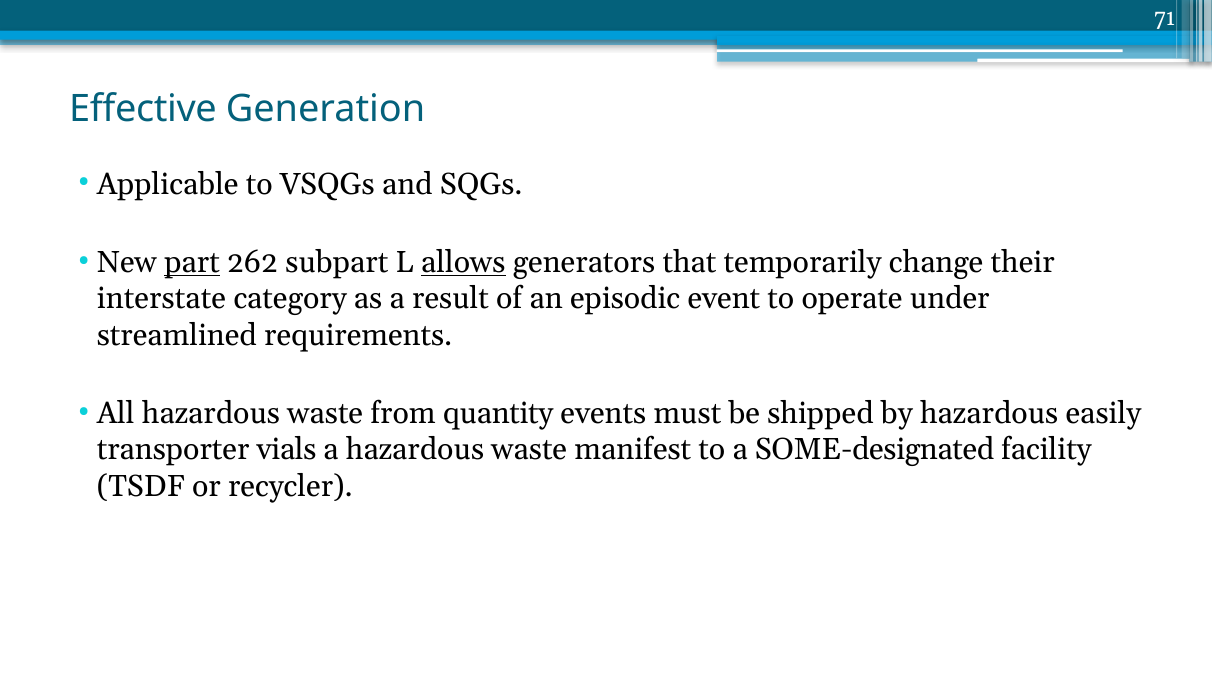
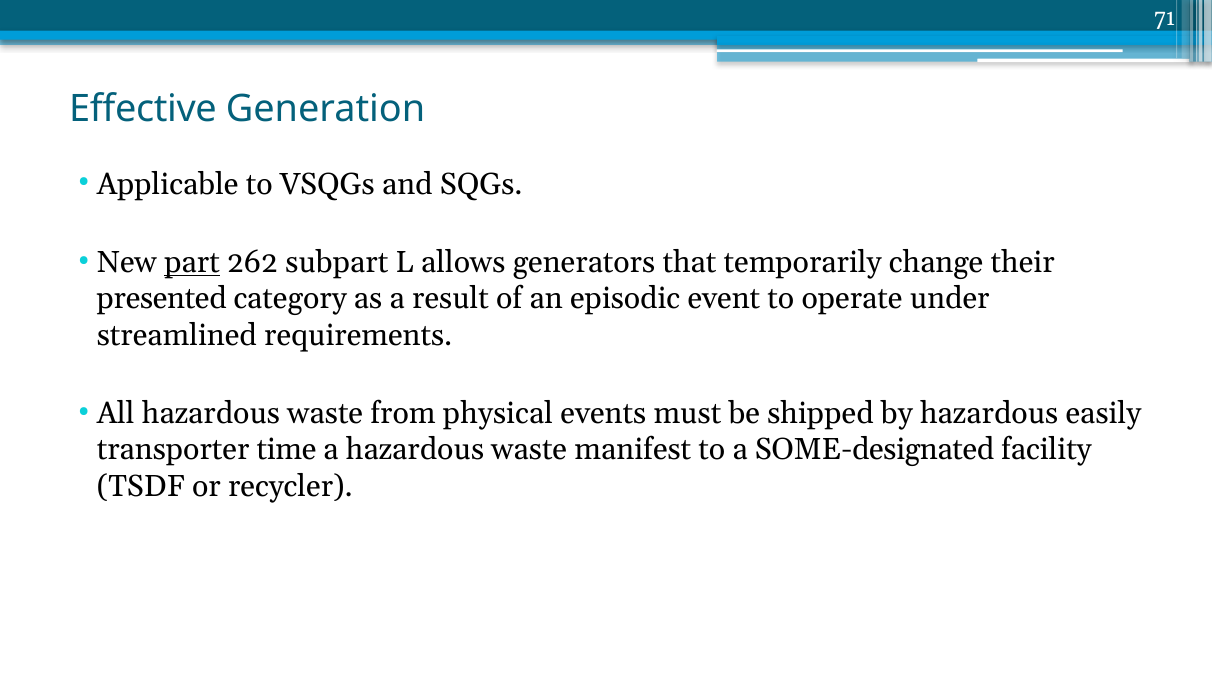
allows underline: present -> none (463, 262)
interstate: interstate -> presented (162, 299)
quantity: quantity -> physical (498, 413)
vials: vials -> time (287, 450)
